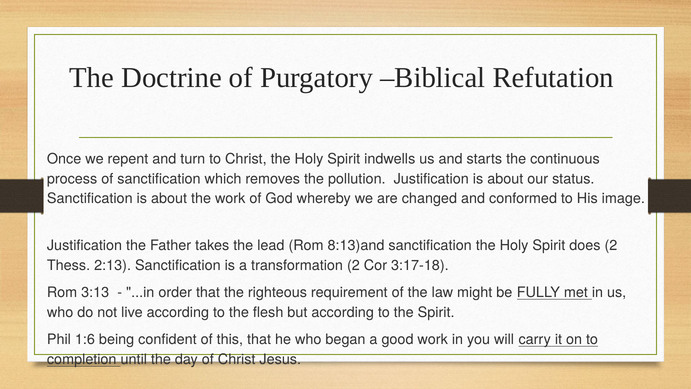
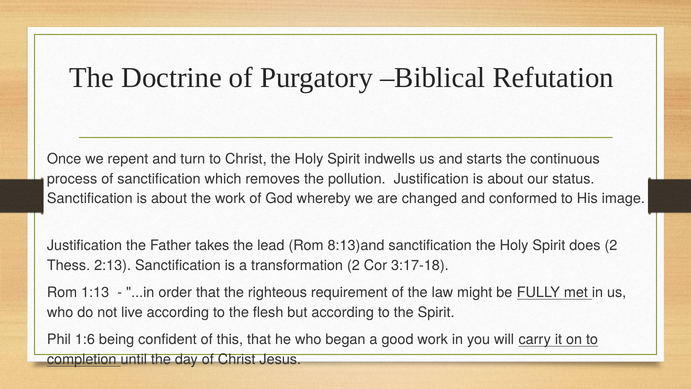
3:13: 3:13 -> 1:13 (95, 292)
